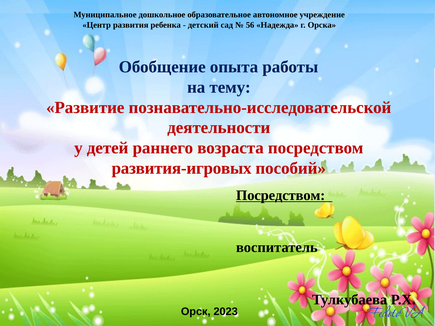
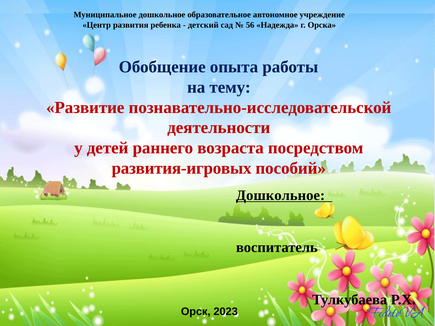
Посредством: Посредством -> Дошкольное (281, 195)
